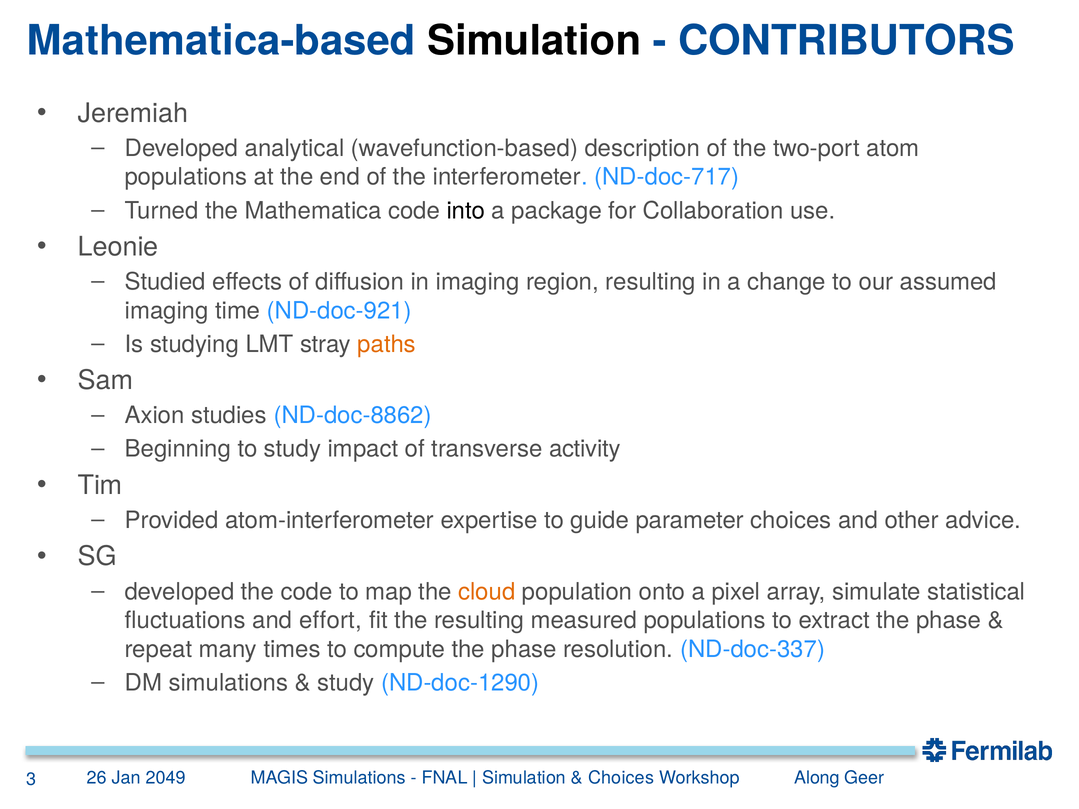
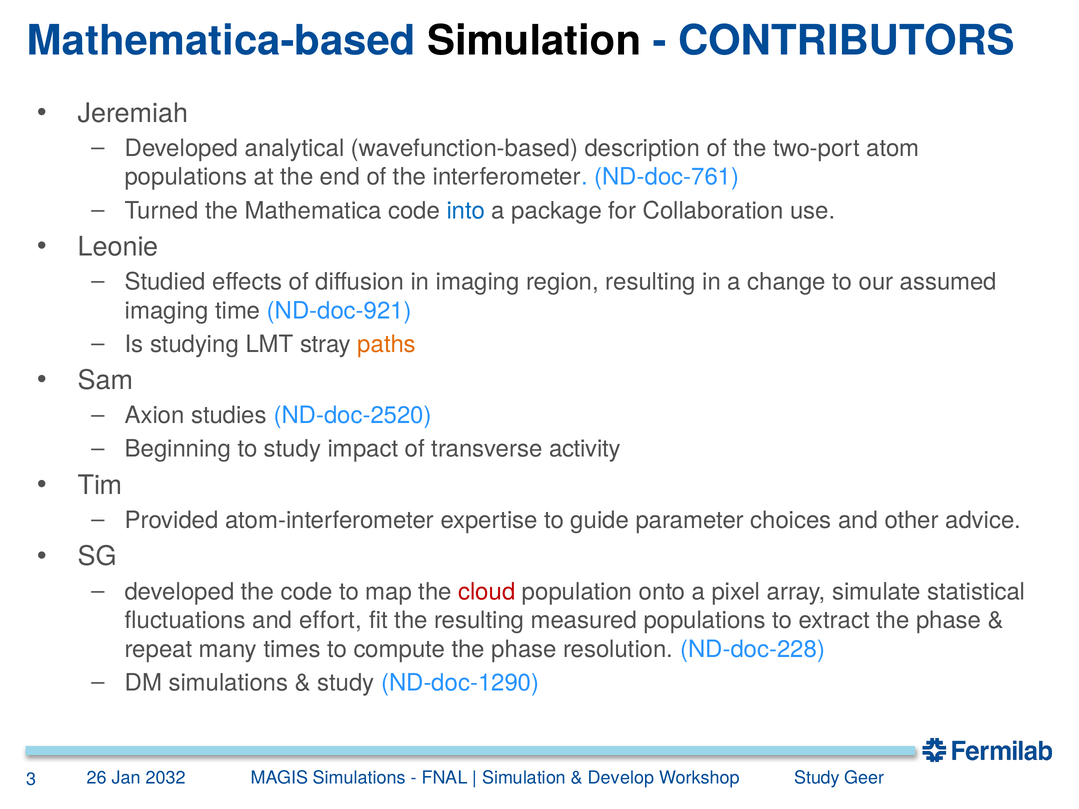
ND-doc-717: ND-doc-717 -> ND-doc-761 (667, 177)
into colour: black -> blue (466, 211)
ND-doc-8862: ND-doc-8862 -> ND-doc-2520 (353, 416)
cloud colour: orange -> red (487, 592)
ND-doc-337: ND-doc-337 -> ND-doc-228 (753, 649)
2049: 2049 -> 2032 (166, 778)
Choices: Choices -> Develop (621, 778)
Workshop Along: Along -> Study (817, 778)
